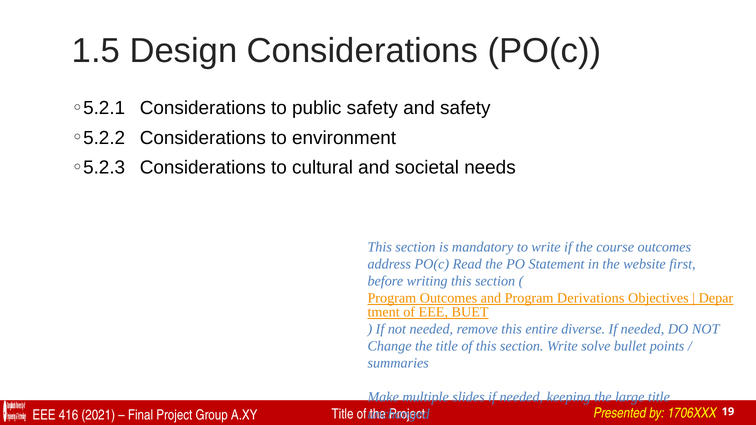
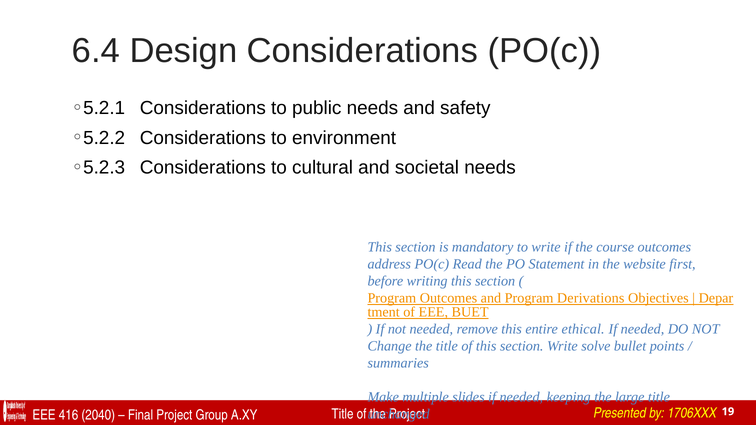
1.5: 1.5 -> 6.4 (96, 51)
public safety: safety -> needs (372, 108)
diverse: diverse -> ethical (583, 329)
2021: 2021 -> 2040 (98, 415)
